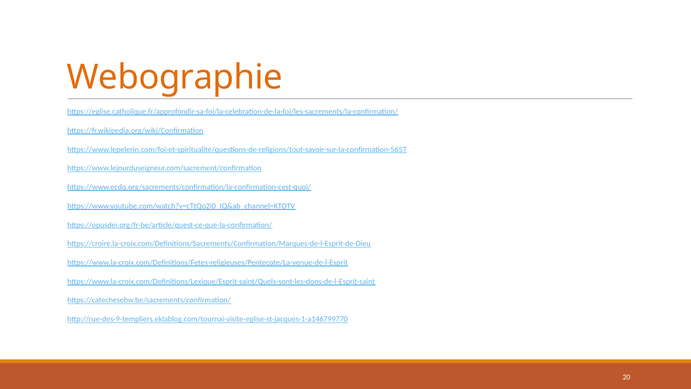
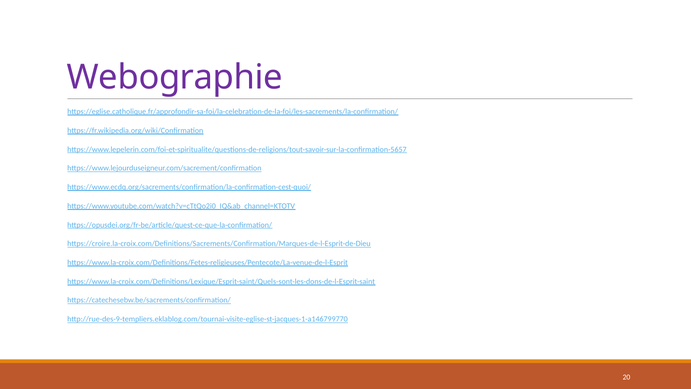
Webographie colour: orange -> purple (175, 77)
